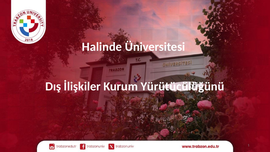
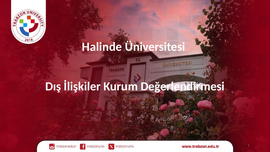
Yürütücülüğünü: Yürütücülüğünü -> Değerlendirmesi (183, 86)
